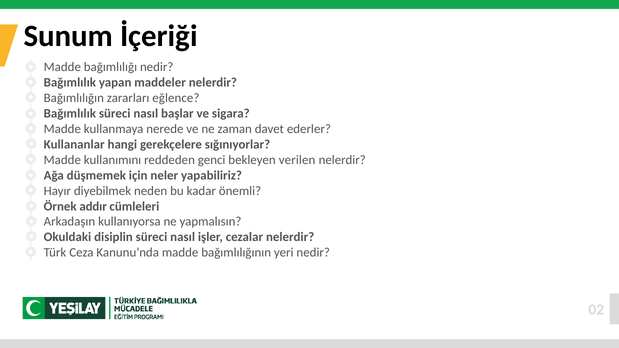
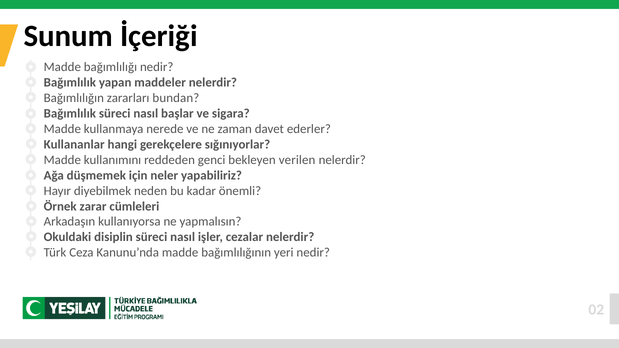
eğlence: eğlence -> bundan (176, 98)
addır: addır -> zarar (93, 206)
